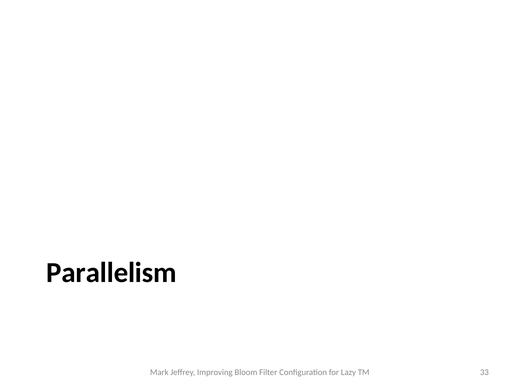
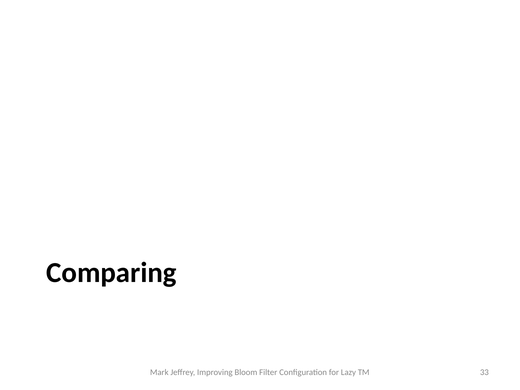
Parallelism: Parallelism -> Comparing (111, 273)
